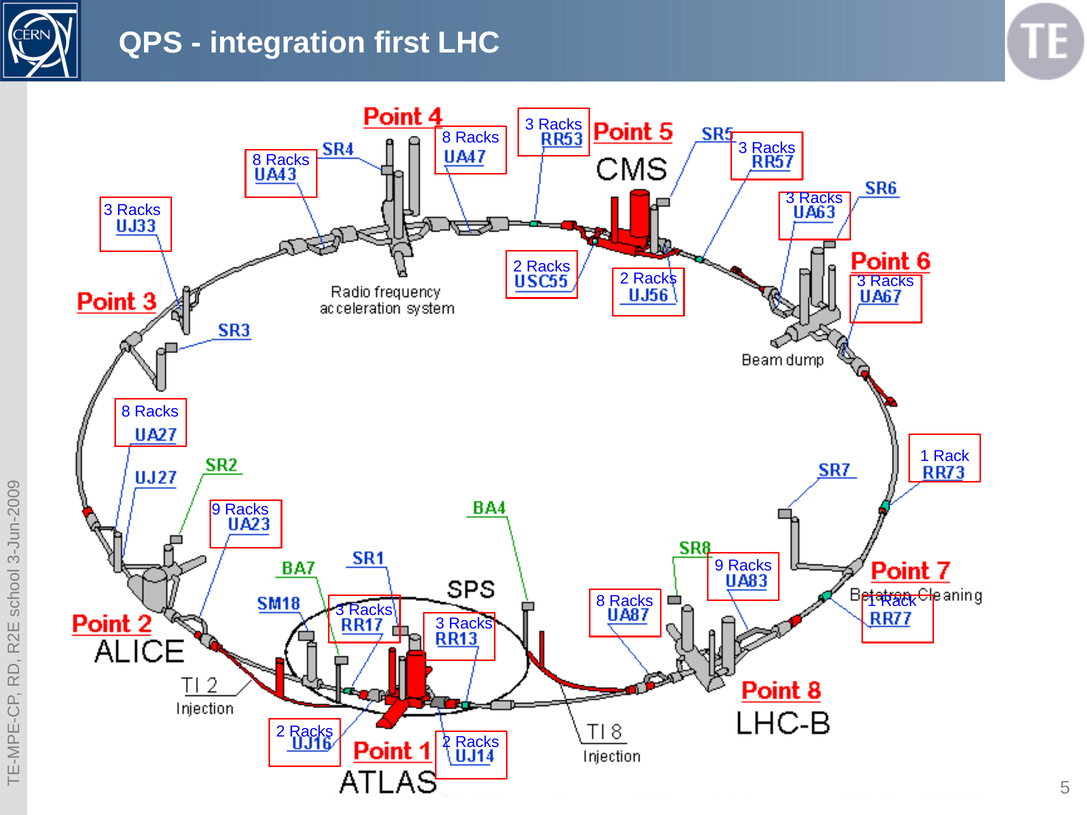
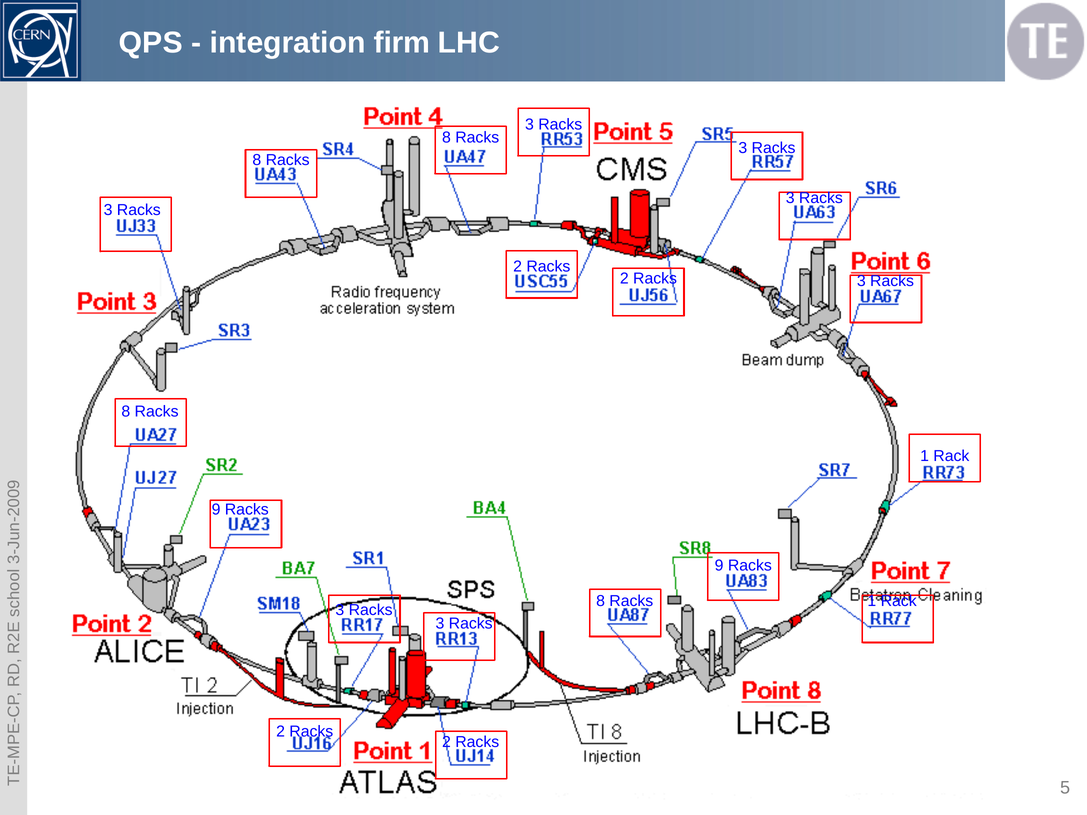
first: first -> firm (402, 43)
